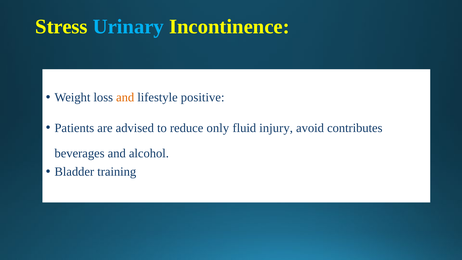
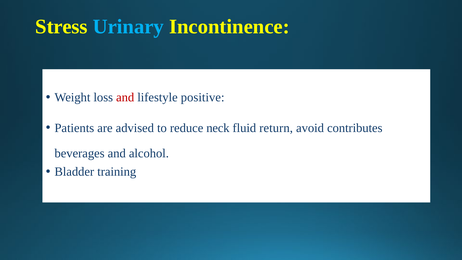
and colour: orange -> red (125, 97)
only: only -> neck (218, 128)
injury: injury -> return (276, 128)
